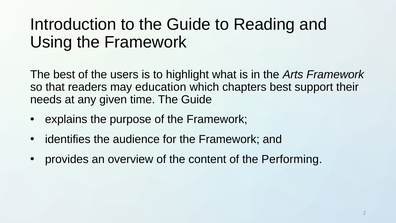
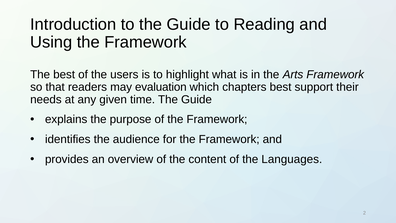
education: education -> evaluation (161, 87)
Performing: Performing -> Languages (292, 159)
